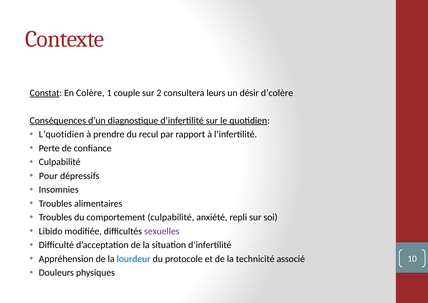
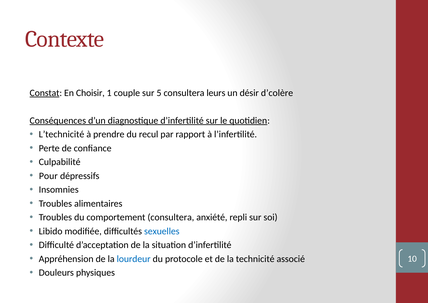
Colère: Colère -> Choisir (90, 93)
2: 2 -> 5 (159, 93)
L’quotidien: L’quotidien -> L’technicité (62, 134)
comportement culpabilité: culpabilité -> consultera (171, 217)
sexuelles colour: purple -> blue (162, 231)
